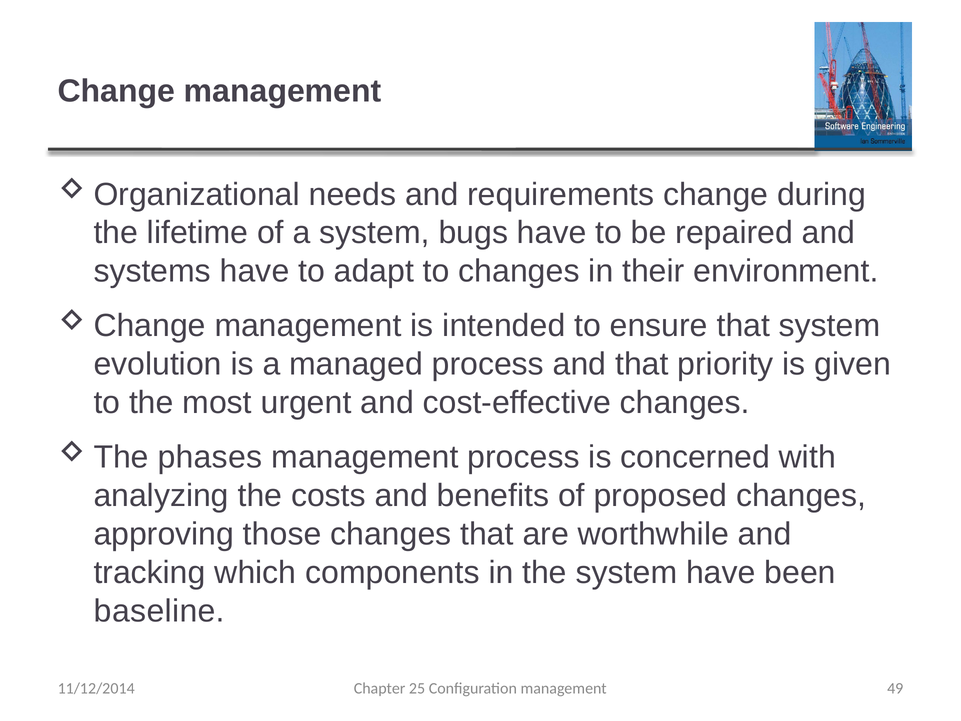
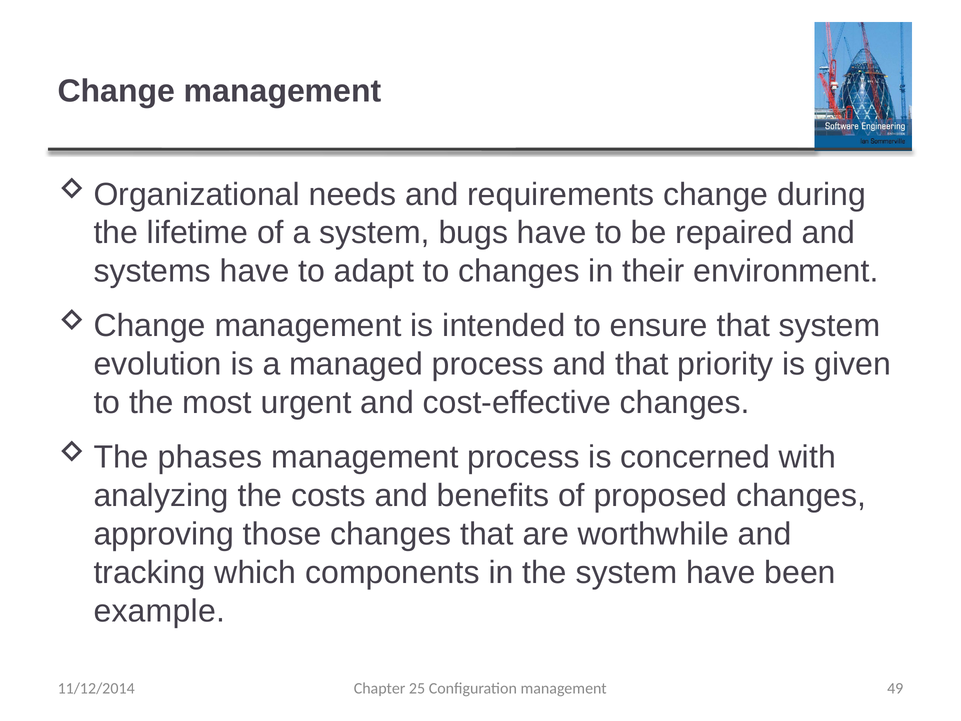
baseline: baseline -> example (159, 611)
